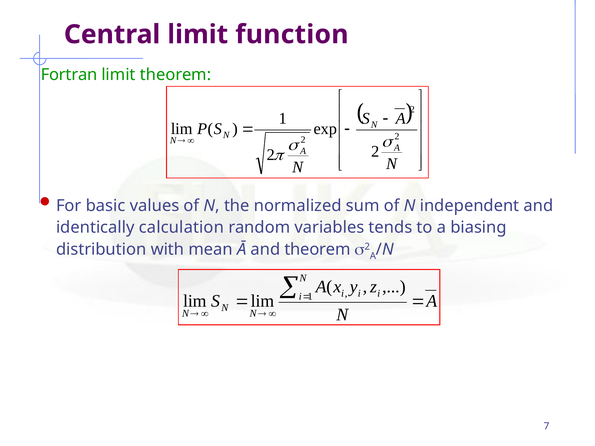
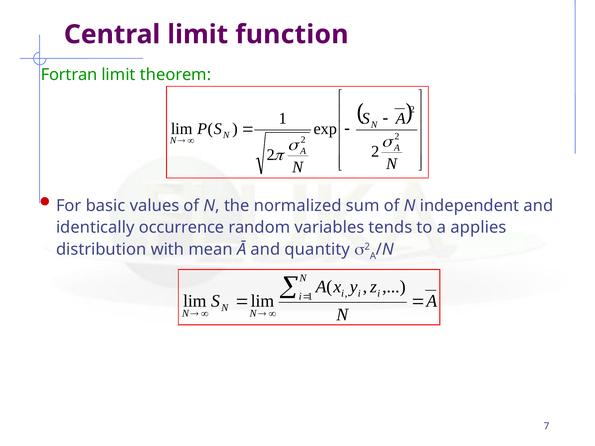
calculation: calculation -> occurrence (182, 228)
biasing: biasing -> applies (478, 228)
and theorem: theorem -> quantity (317, 250)
